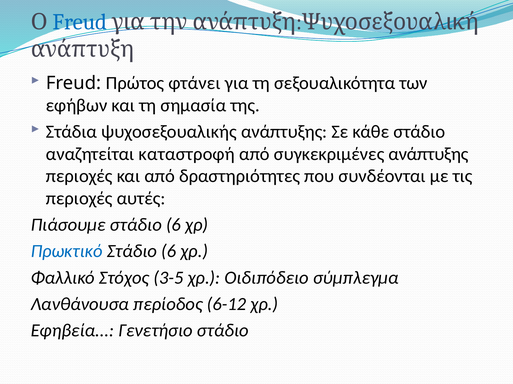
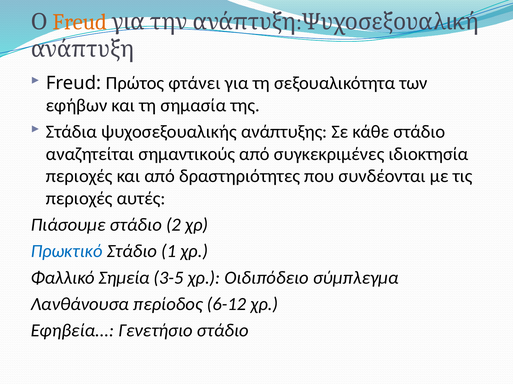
Freud colour: blue -> orange (80, 22)
καταστροφή: καταστροφή -> σημαντικούς (187, 154)
συγκεκριμένες ανάπτυξης: ανάπτυξης -> ιδιοκτησία (428, 154)
6: 6 -> 2 (174, 225)
6: 6 -> 1 (169, 252)
Στόχος: Στόχος -> Σημεία (124, 278)
